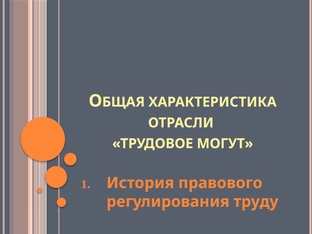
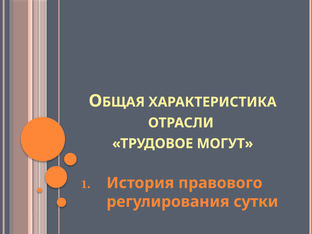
труду: труду -> сутки (256, 202)
